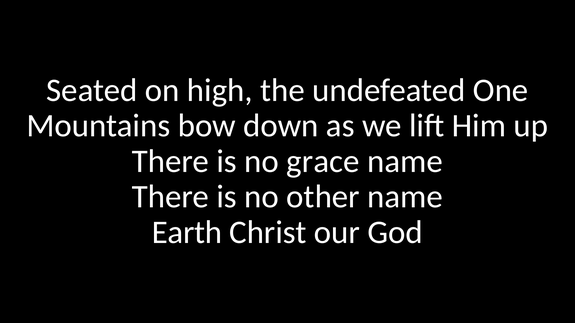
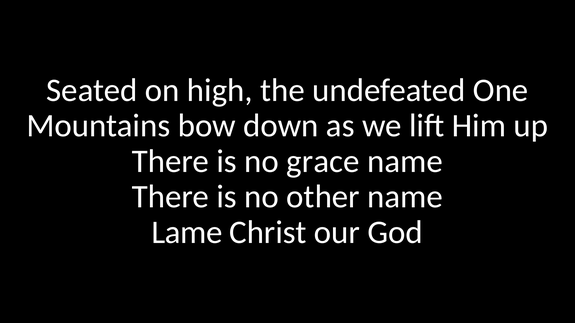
Earth: Earth -> Lame (187, 233)
